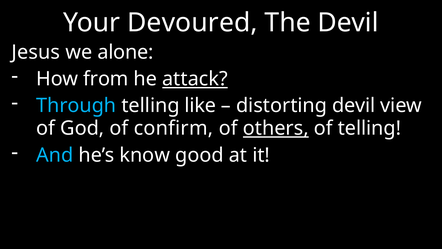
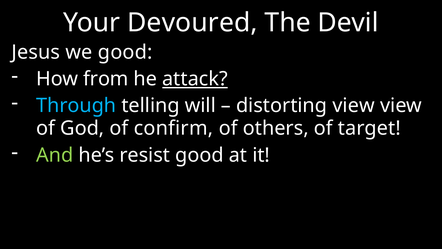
we alone: alone -> good (125, 52)
like: like -> will (200, 106)
distorting devil: devil -> view (354, 106)
others underline: present -> none (276, 128)
of telling: telling -> target (369, 128)
And colour: light blue -> light green (55, 155)
know: know -> resist (145, 155)
